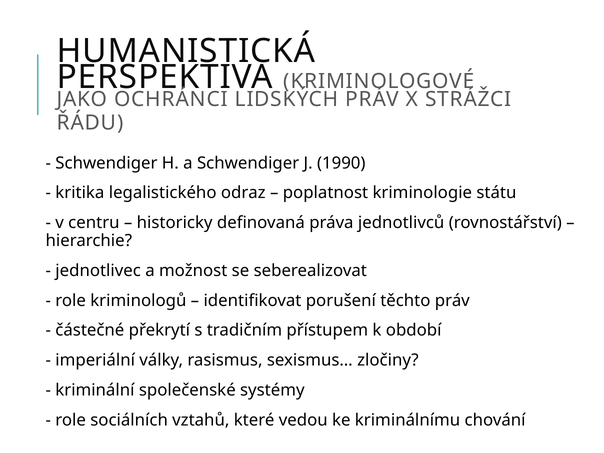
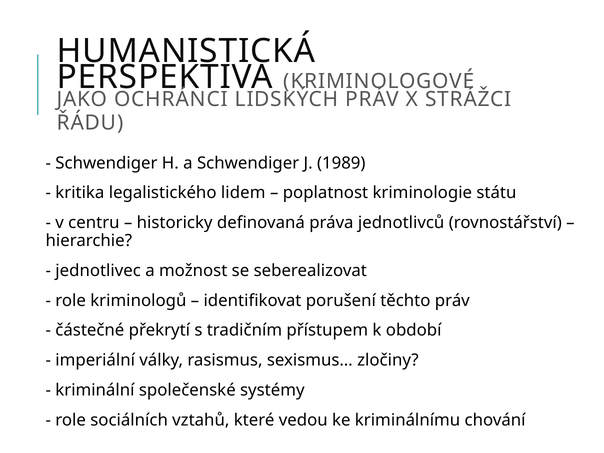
1990: 1990 -> 1989 (341, 163)
odraz: odraz -> lidem (243, 193)
